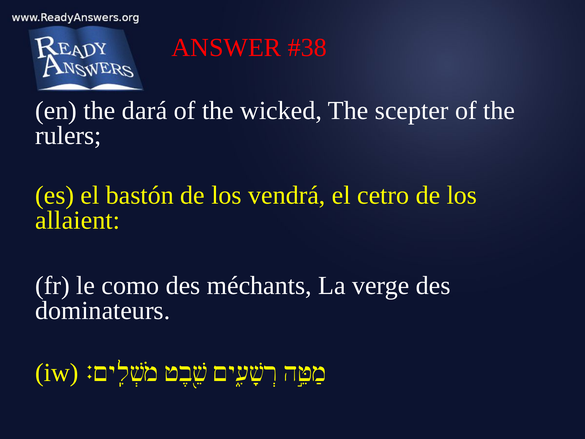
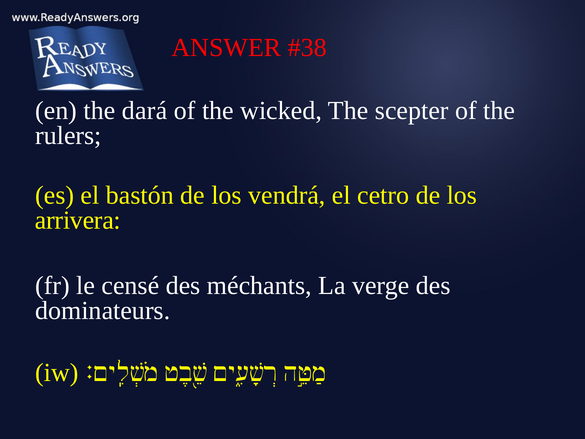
allaient: allaient -> arrivera (78, 220)
como: como -> censé (130, 285)
